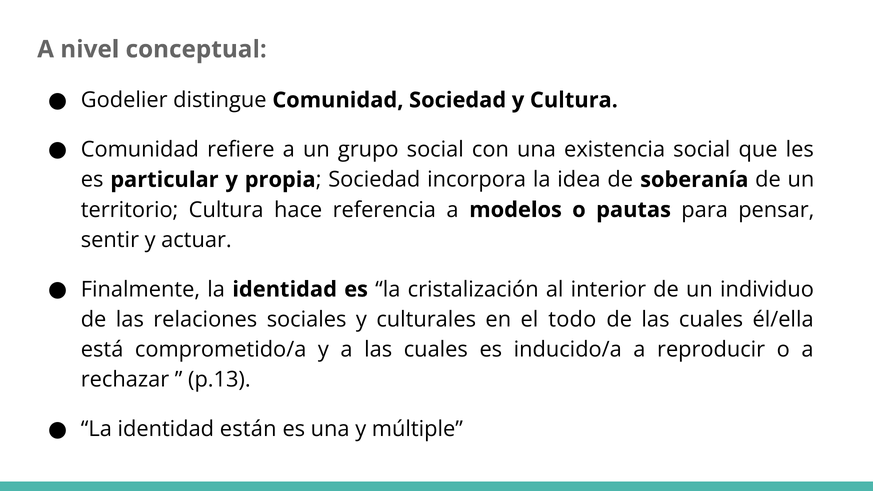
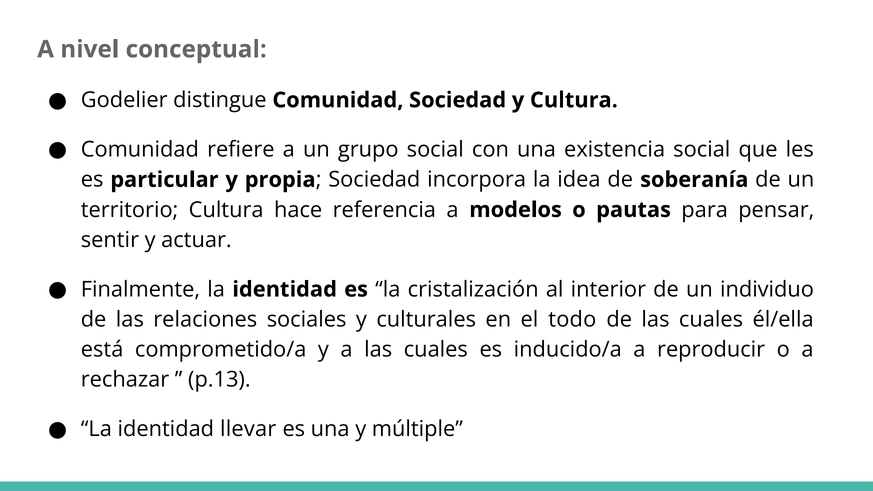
están: están -> llevar (248, 429)
